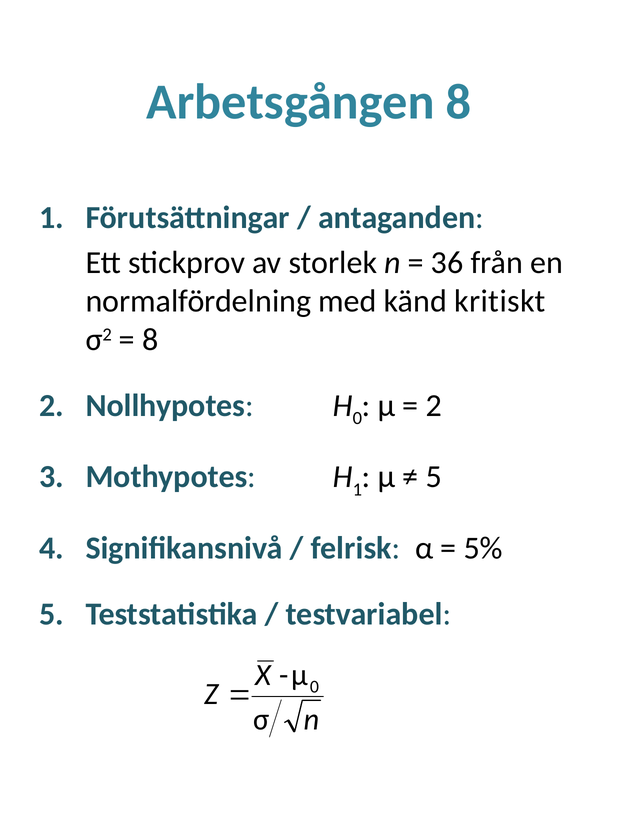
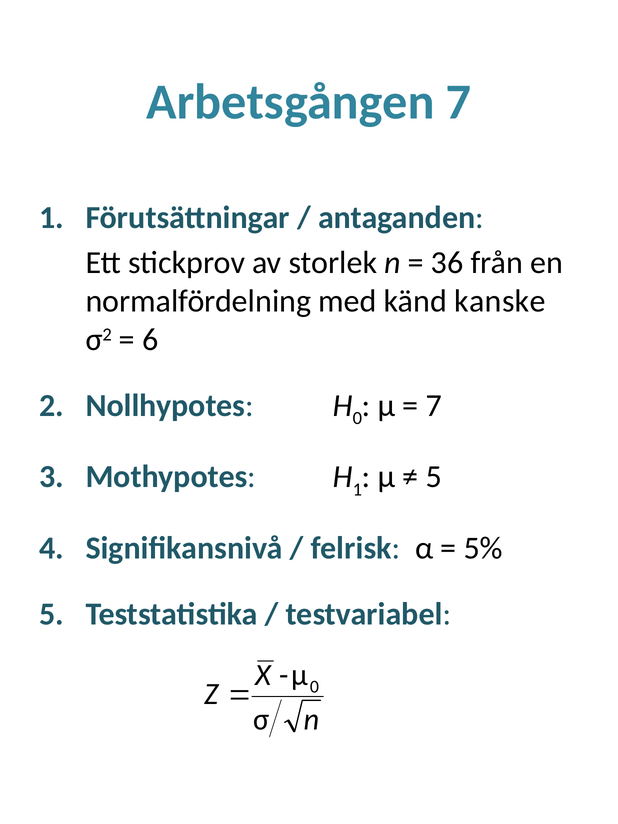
Arbetsgången 8: 8 -> 7 (459, 102)
kritiskt: kritiskt -> kanske (500, 301)
8: 8 -> 6 (150, 340)
2: 2 -> 7 (434, 406)
